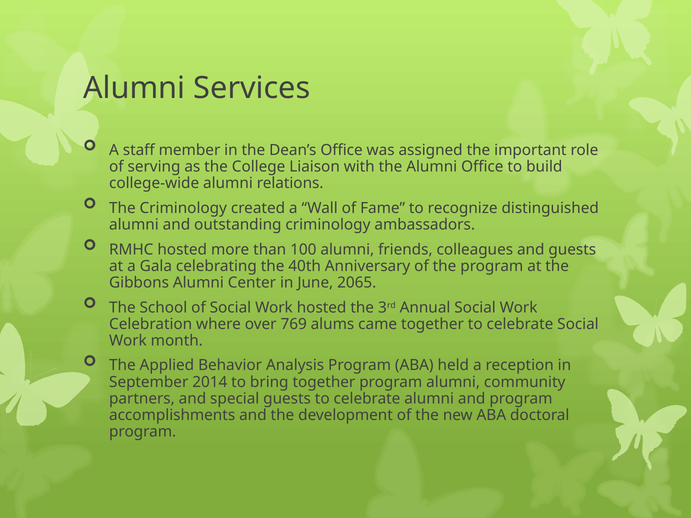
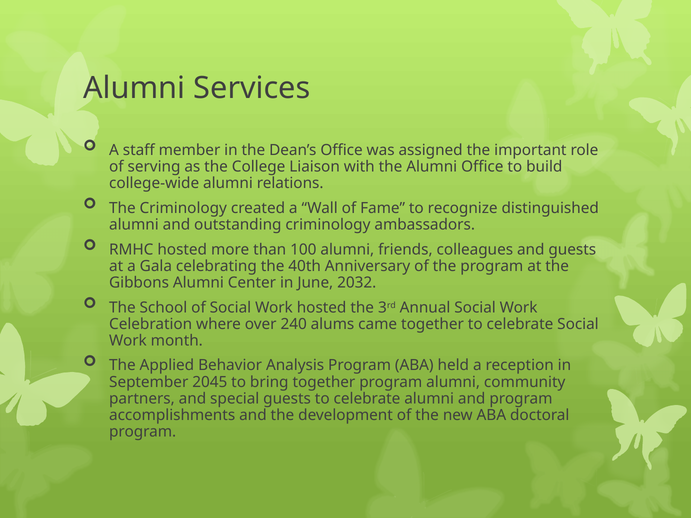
2065: 2065 -> 2032 (357, 283)
769: 769 -> 240 (294, 324)
2014: 2014 -> 2045 (210, 382)
